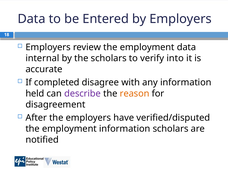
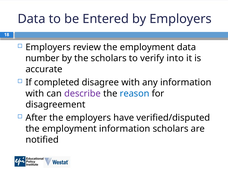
internal: internal -> number (42, 58)
held: held -> with (35, 93)
reason colour: orange -> blue (135, 93)
